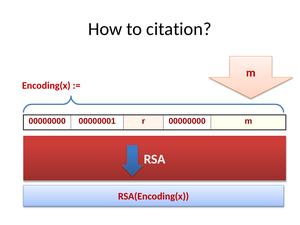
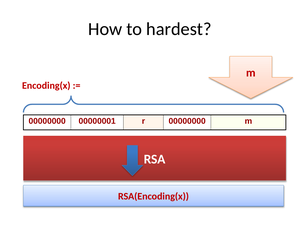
citation: citation -> hardest (179, 29)
